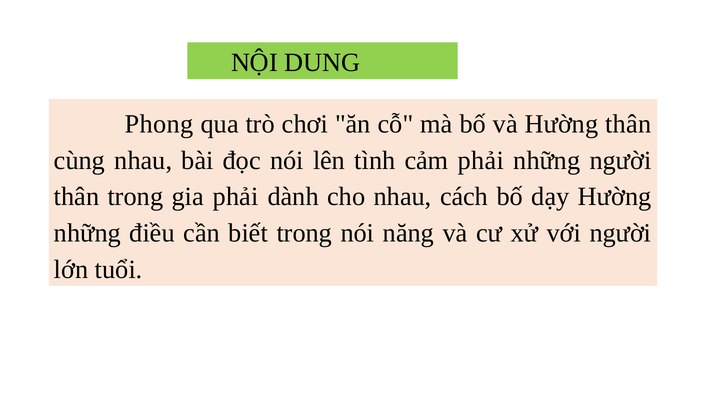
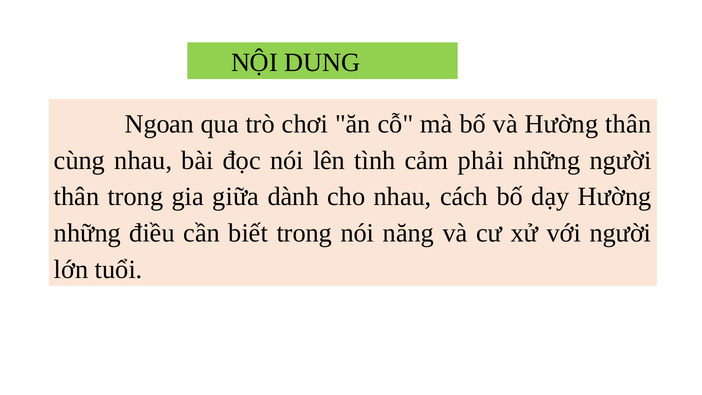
Phong: Phong -> Ngoan (159, 124)
gia phải: phải -> giữa (236, 197)
